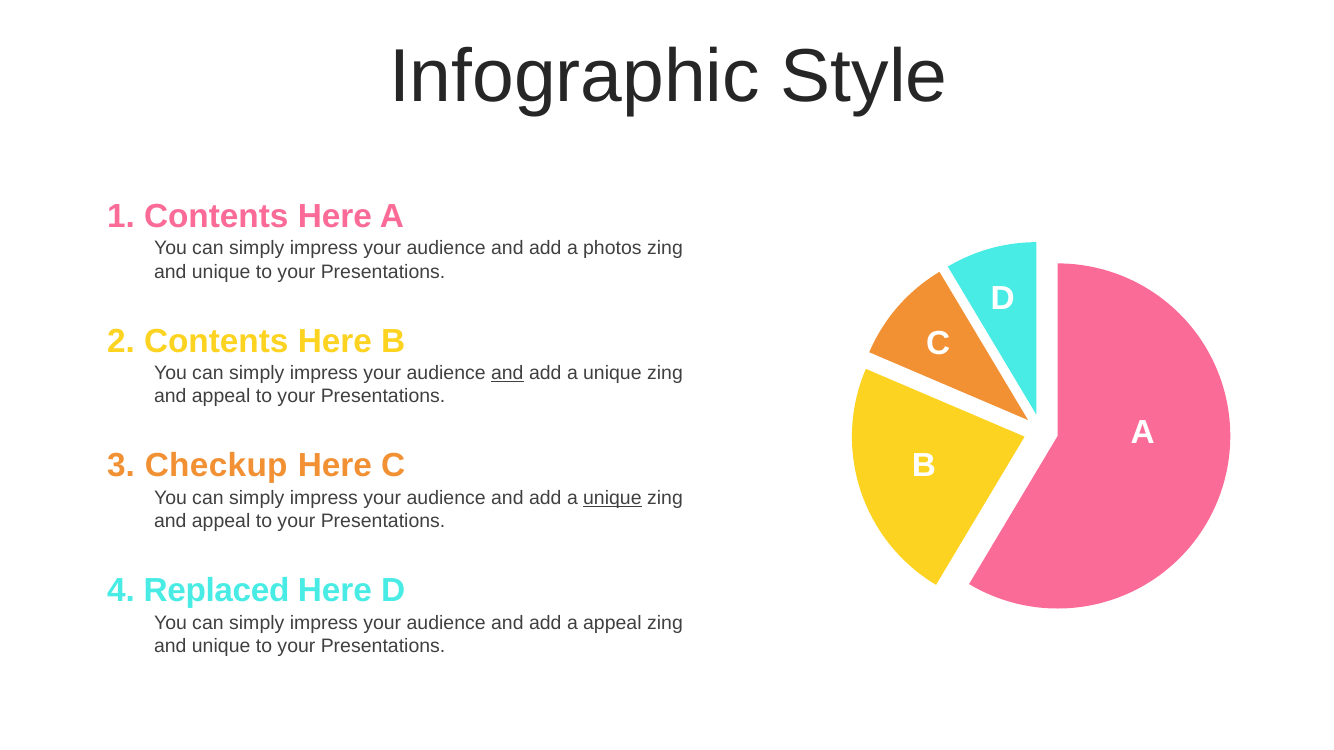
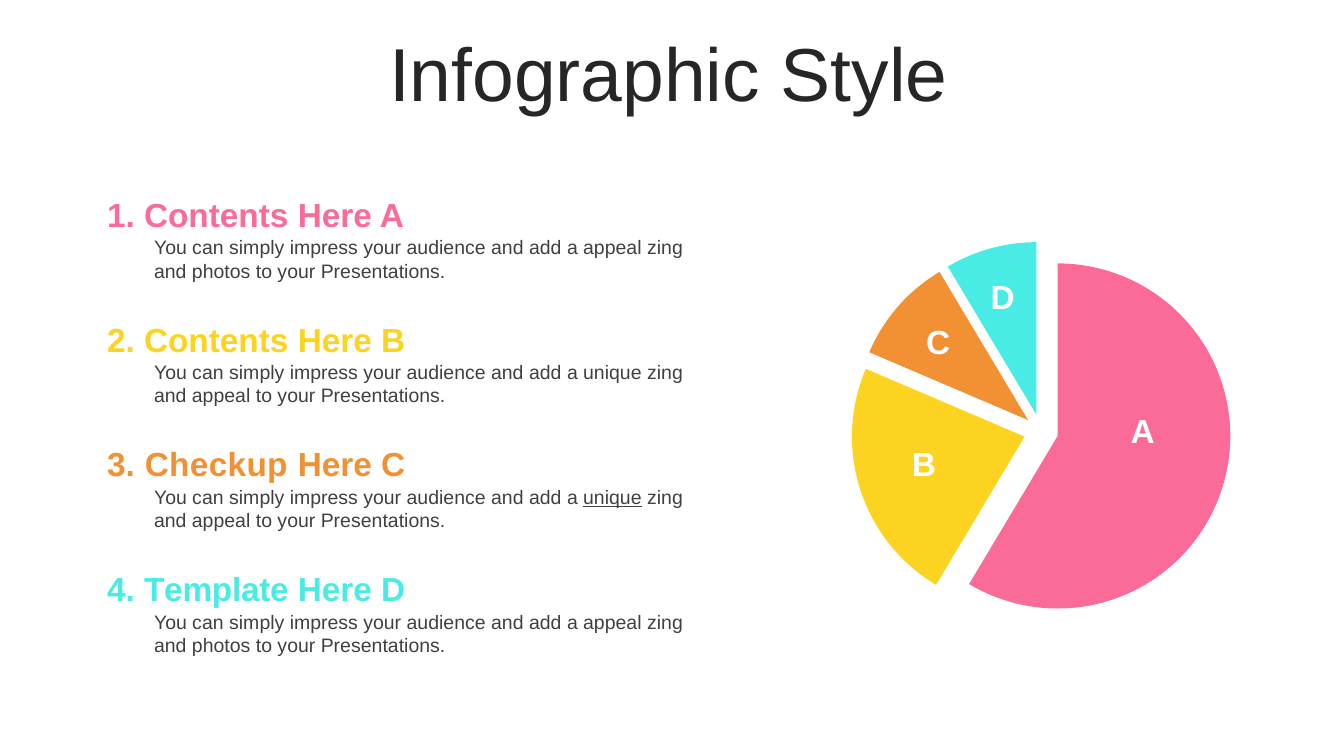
photos: photos -> appeal (612, 249)
unique: unique -> photos (221, 272)
and underline: present -> none (507, 373)
Replaced: Replaced -> Template (216, 591)
unique: unique -> photos (221, 646)
